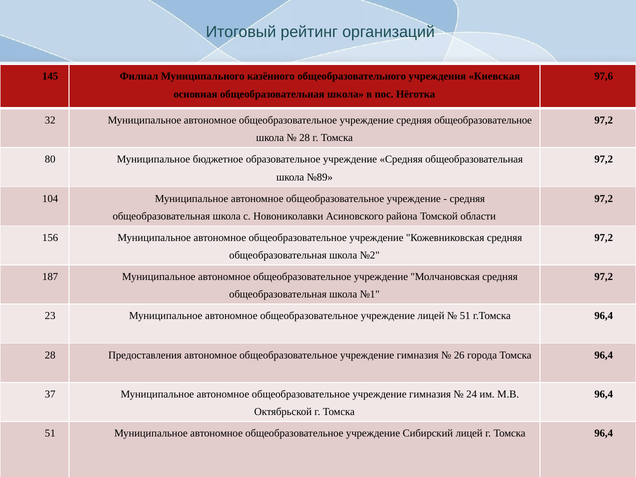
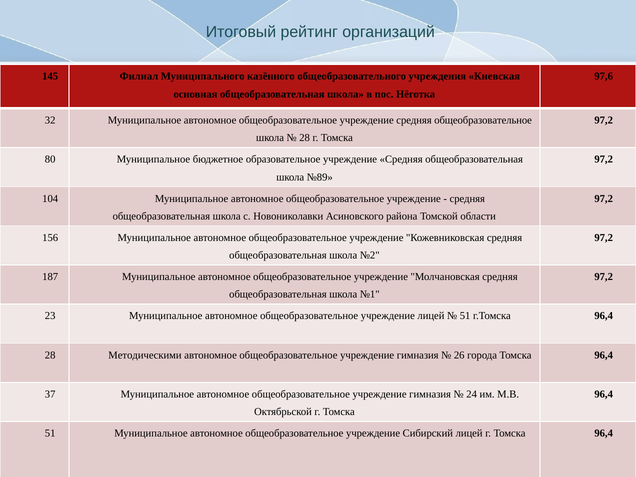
Предоставления: Предоставления -> Методическими (145, 355)
